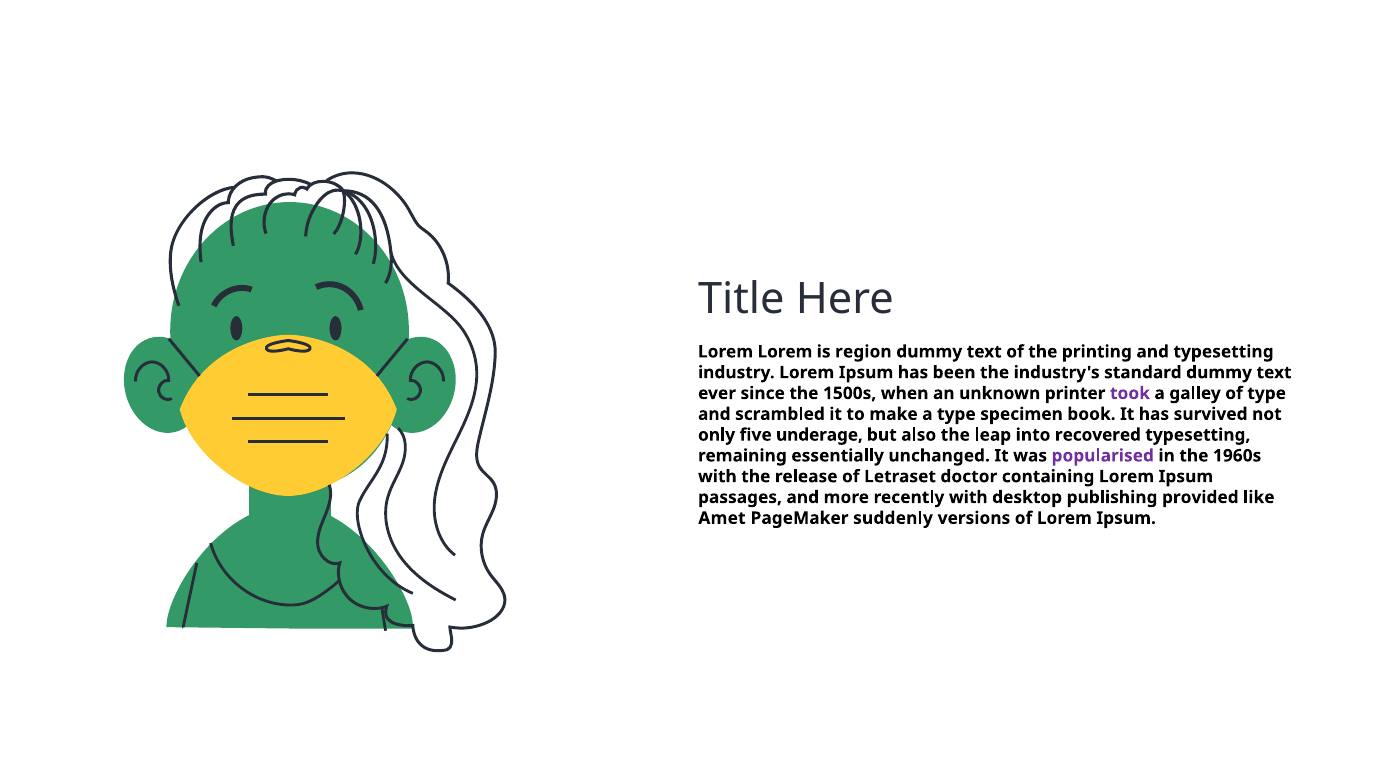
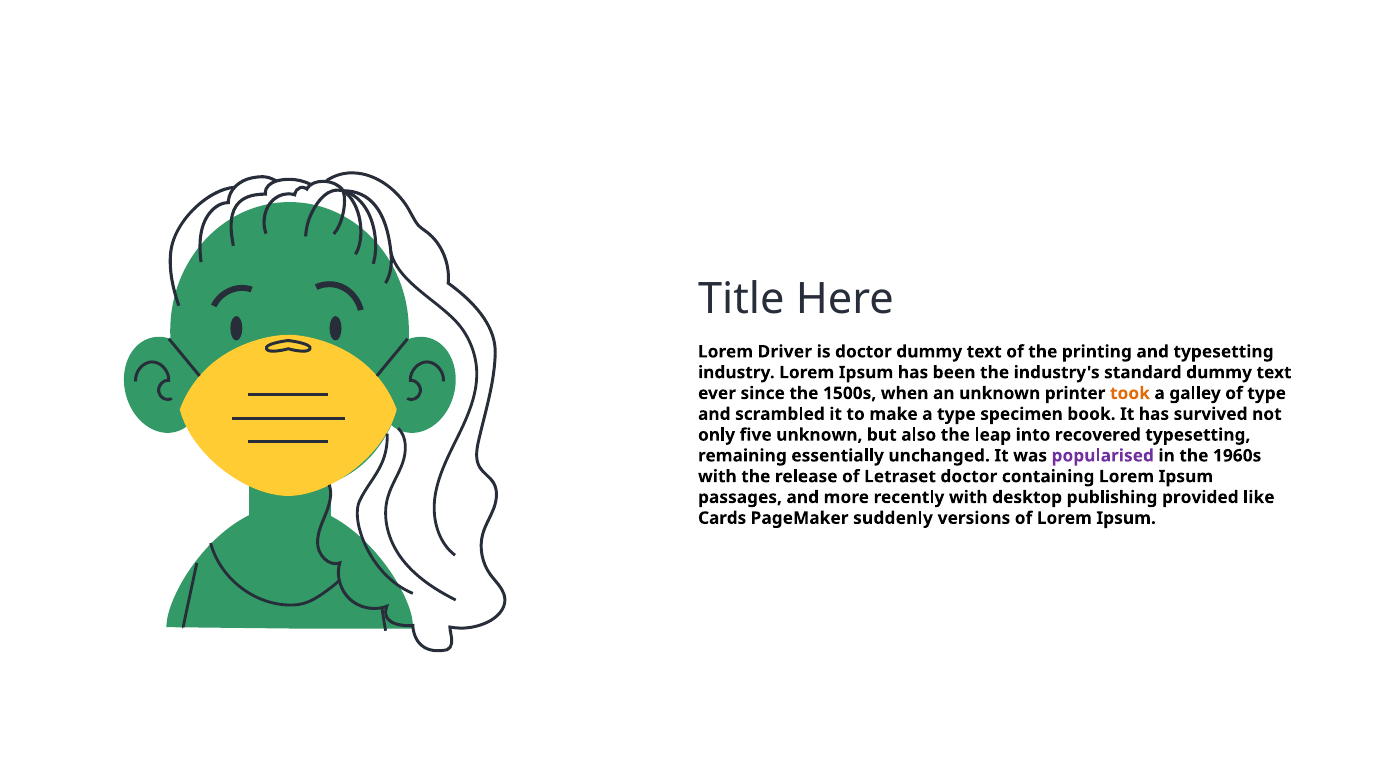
Lorem Lorem: Lorem -> Driver (785, 352)
is region: region -> doctor (863, 352)
took colour: purple -> orange (1130, 393)
five underage: underage -> unknown (819, 435)
Amet: Amet -> Cards (722, 518)
